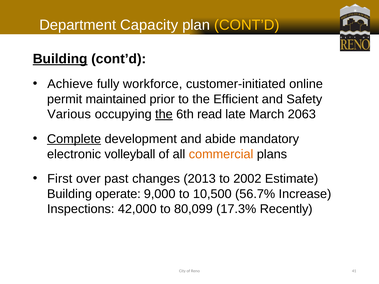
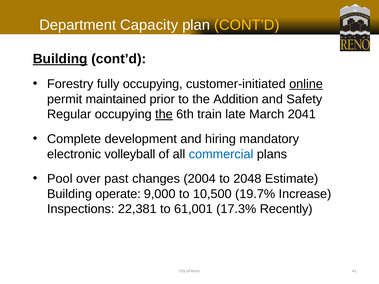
Achieve: Achieve -> Forestry (70, 84)
fully workforce: workforce -> occupying (153, 84)
online underline: none -> present (306, 84)
Efficient: Efficient -> Addition (236, 99)
Various: Various -> Regular (69, 114)
read: read -> train (210, 114)
2063: 2063 -> 2041 (302, 114)
Complete underline: present -> none (74, 139)
abide: abide -> hiring (220, 139)
commercial colour: orange -> blue (221, 154)
First: First -> Pool (60, 179)
2013: 2013 -> 2004 (200, 179)
2002: 2002 -> 2048 (247, 179)
56.7%: 56.7% -> 19.7% (255, 194)
42,000: 42,000 -> 22,381 (137, 209)
80,099: 80,099 -> 61,001 (193, 209)
